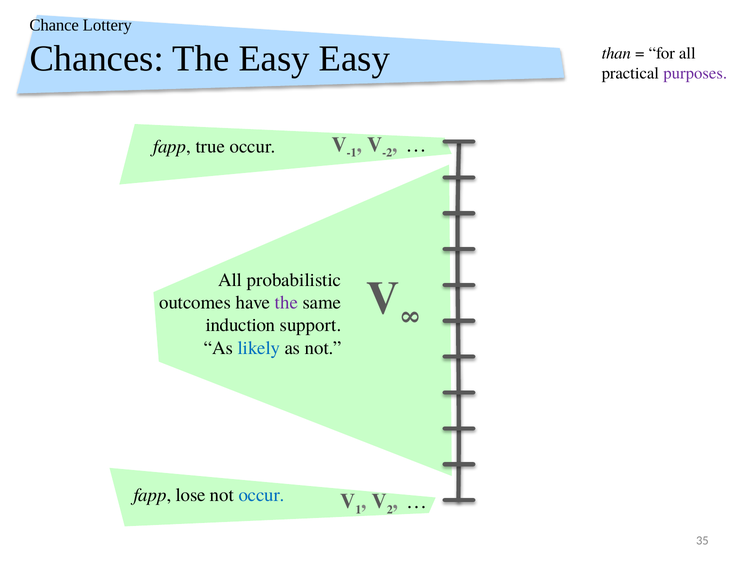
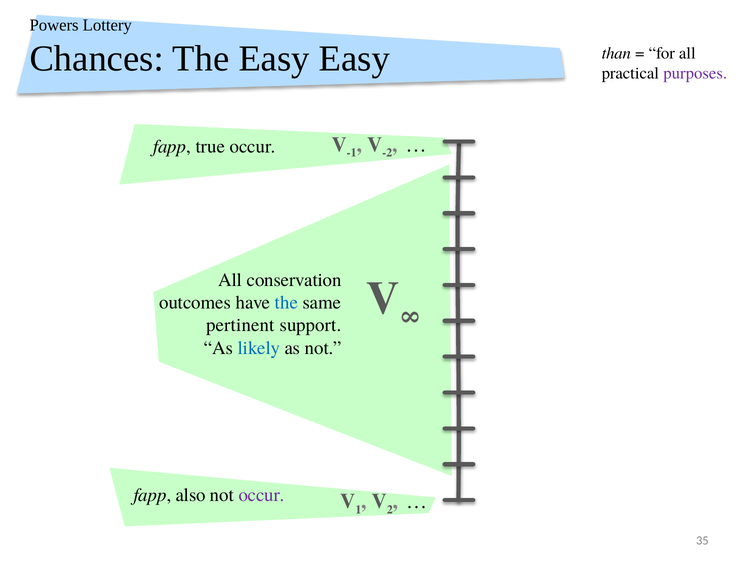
Chance: Chance -> Powers (54, 25)
probabilistic: probabilistic -> conservation (294, 280)
the colour: purple -> blue (286, 302)
induction: induction -> pertinent (240, 325)
lose: lose -> also (191, 495)
occur colour: blue -> purple (262, 495)
